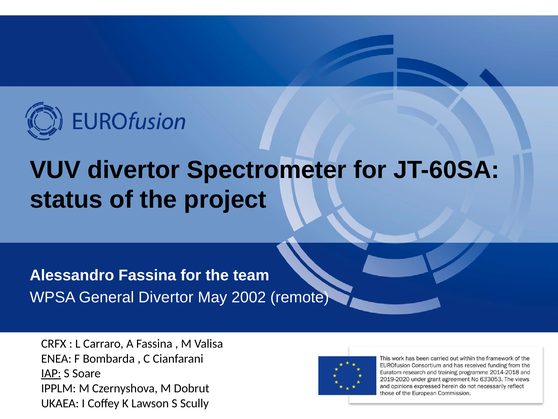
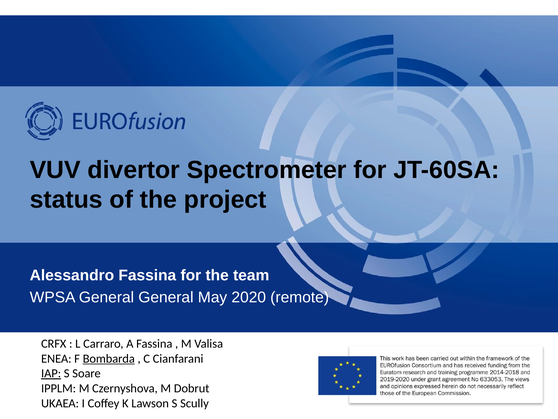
General Divertor: Divertor -> General (166, 297)
2002: 2002 -> 2020 (249, 297)
Bombarda underline: none -> present (109, 358)
